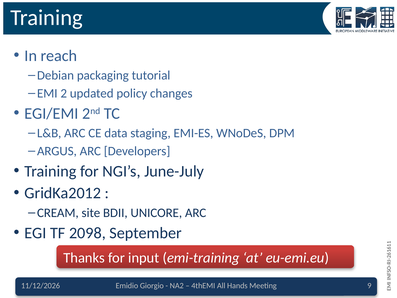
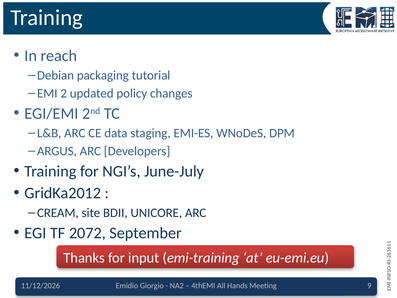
2098: 2098 -> 2072 (87, 233)
